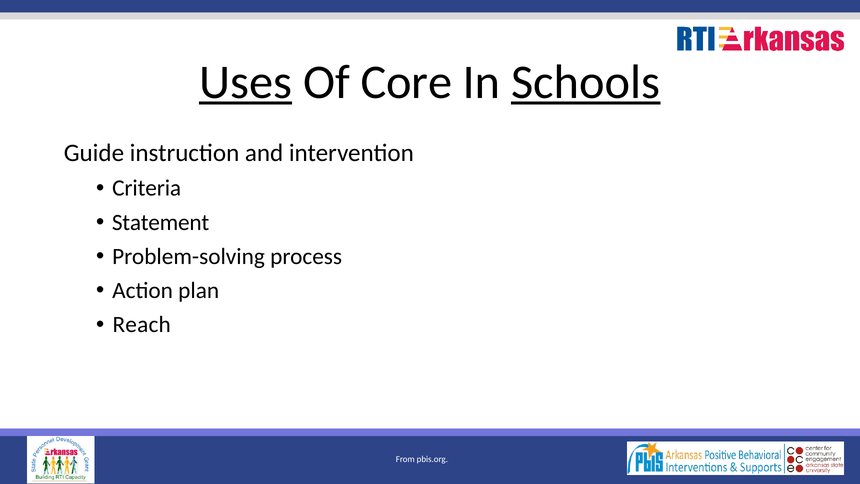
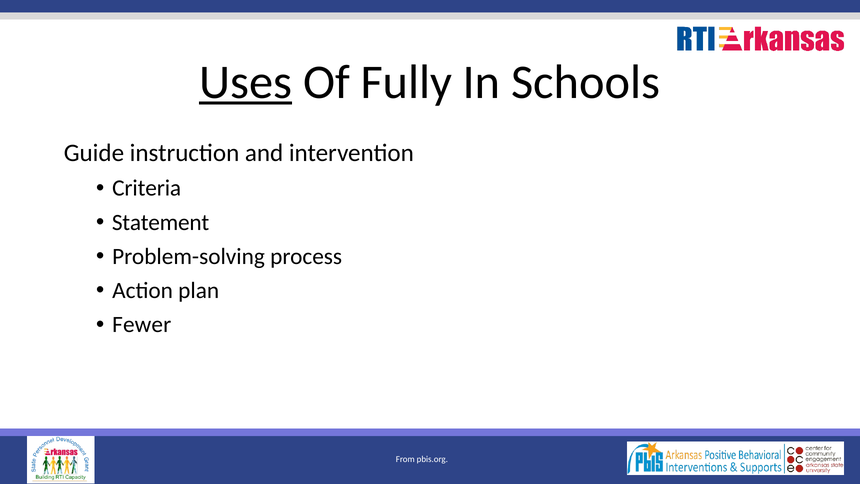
Core: Core -> Fully (406, 82)
Schools underline: present -> none (586, 82)
Reach: Reach -> Fewer (142, 325)
